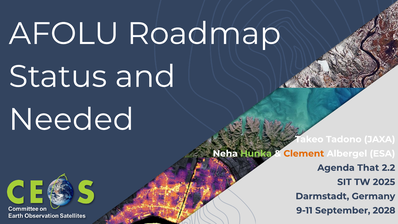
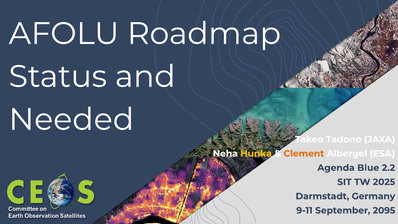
Hunka colour: light green -> yellow (256, 153)
That: That -> Blue (368, 168)
2028: 2028 -> 2095 (384, 210)
